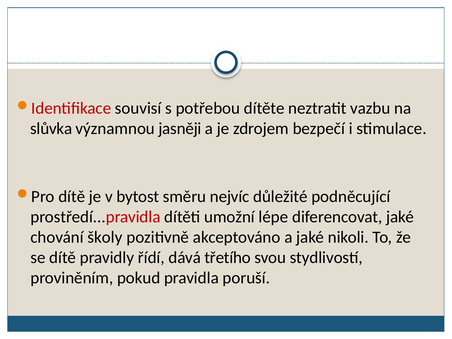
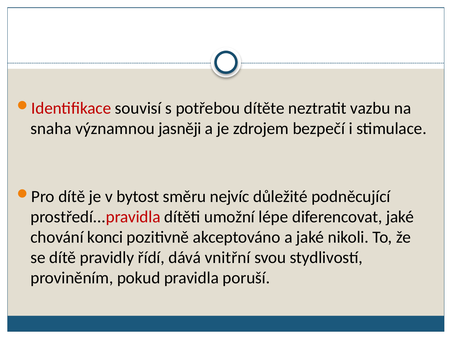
slůvka: slůvka -> snaha (51, 129)
školy: školy -> konci (105, 237)
třetího: třetího -> vnitřní (228, 258)
